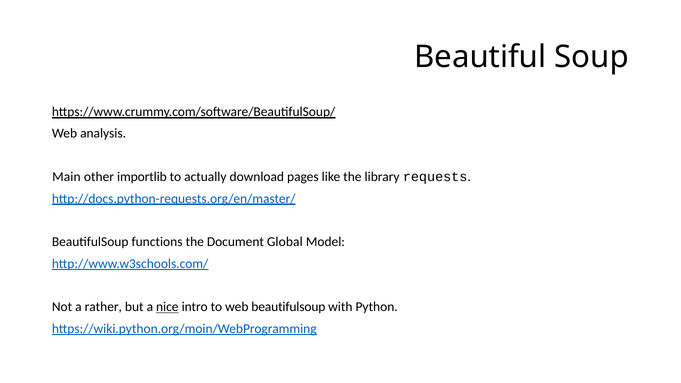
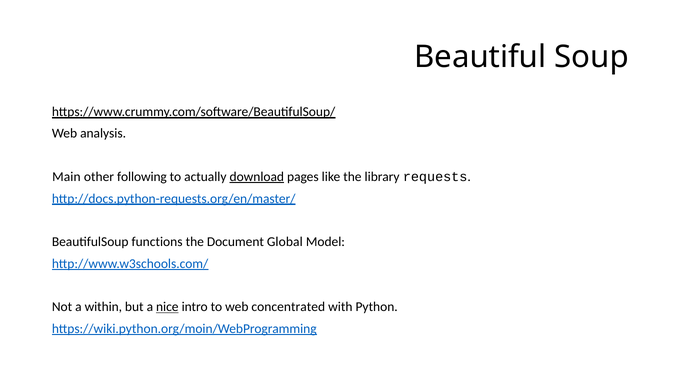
importlib: importlib -> following (142, 177)
download underline: none -> present (257, 177)
rather: rather -> within (103, 307)
web beautifulsoup: beautifulsoup -> concentrated (288, 307)
